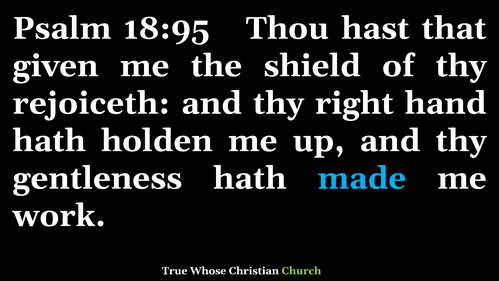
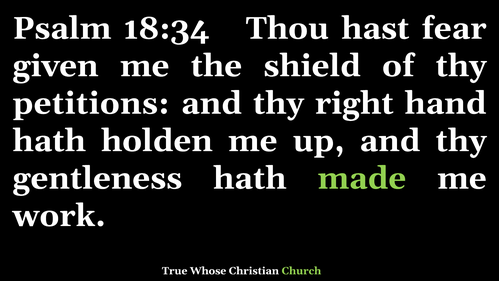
18:95: 18:95 -> 18:34 (167, 28)
that: that -> fear (454, 28)
rejoiceth: rejoiceth -> petitions (91, 103)
made colour: light blue -> light green (362, 178)
